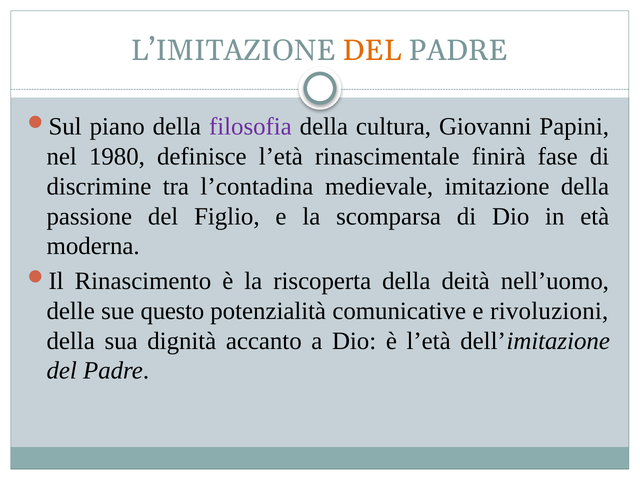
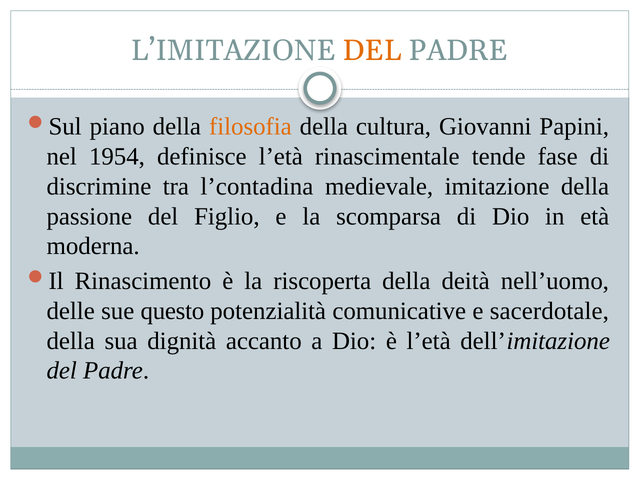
filosofia colour: purple -> orange (250, 127)
1980: 1980 -> 1954 (117, 157)
finirà: finirà -> tende (499, 157)
rivoluzioni: rivoluzioni -> sacerdotale (549, 311)
